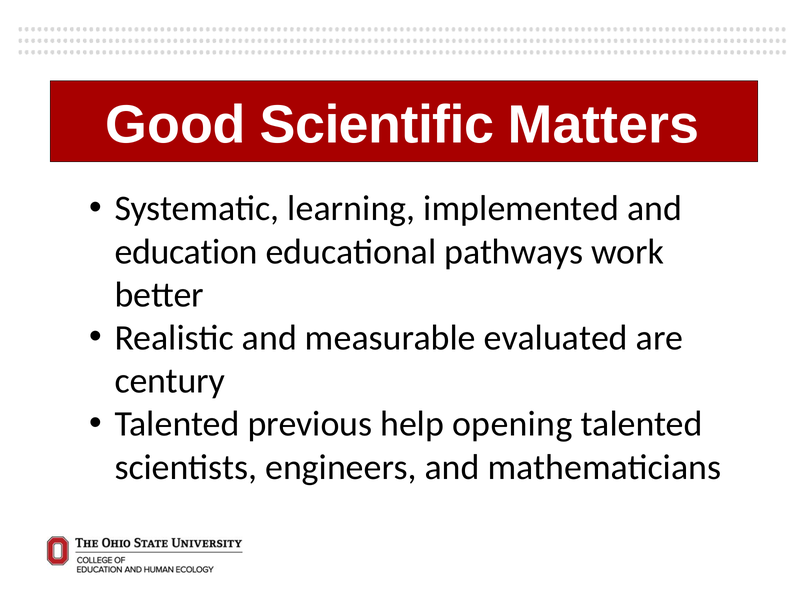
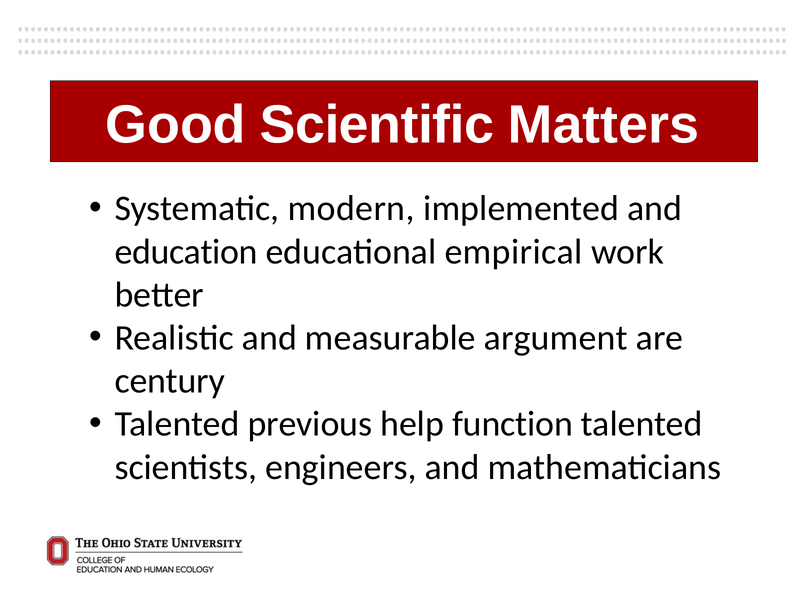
learning: learning -> modern (351, 209)
pathways: pathways -> empirical (514, 252)
evaluated: evaluated -> argument (556, 338)
opening: opening -> function (513, 424)
